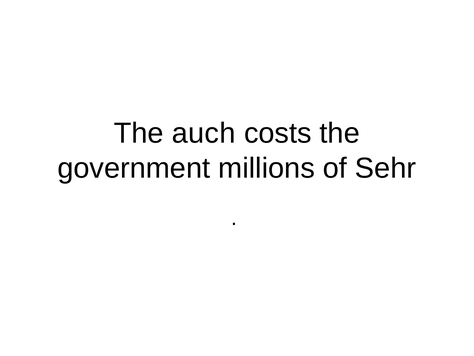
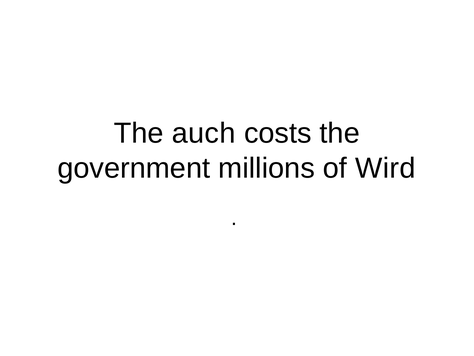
Sehr: Sehr -> Wird (385, 168)
